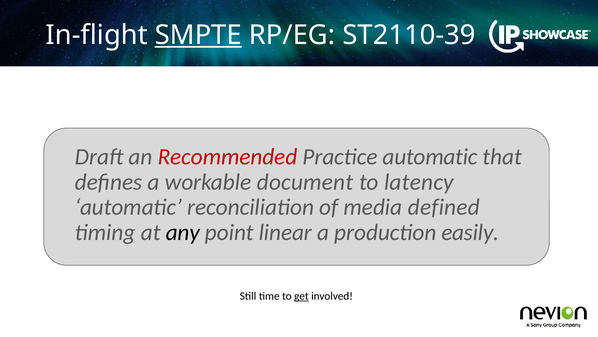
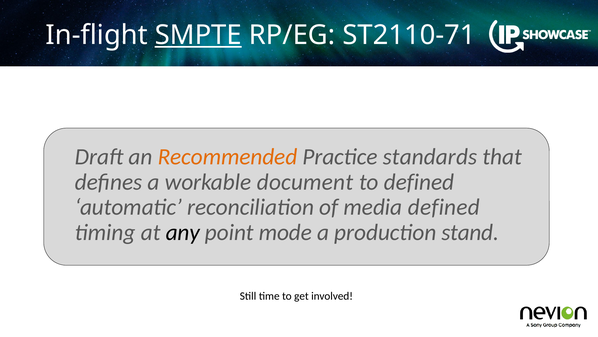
ST2110-39: ST2110-39 -> ST2110-71 (409, 35)
Recommended colour: red -> orange (228, 156)
Practice automatic: automatic -> standards (430, 156)
to latency: latency -> defined (419, 182)
linear: linear -> mode (285, 232)
easily: easily -> stand (470, 232)
get underline: present -> none (301, 296)
